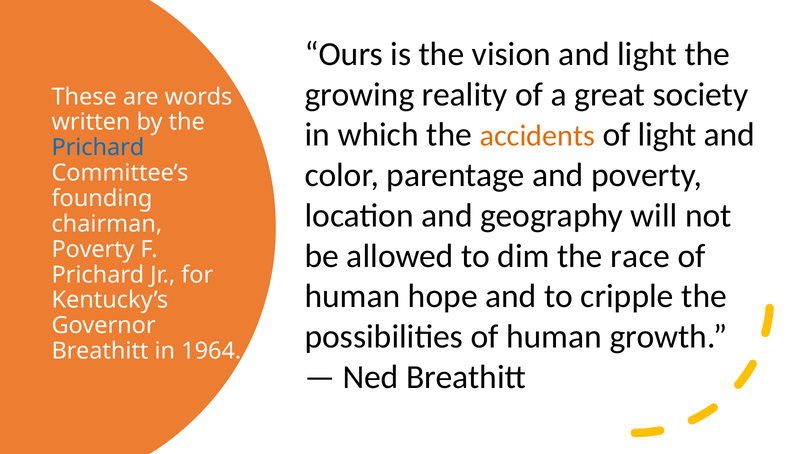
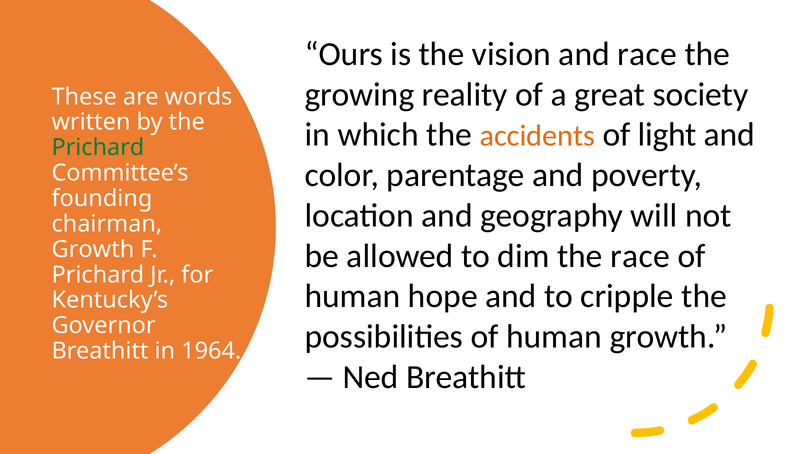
and light: light -> race (647, 54)
Prichard colour: blue -> green (98, 148)
Poverty: Poverty -> Growth (93, 249)
